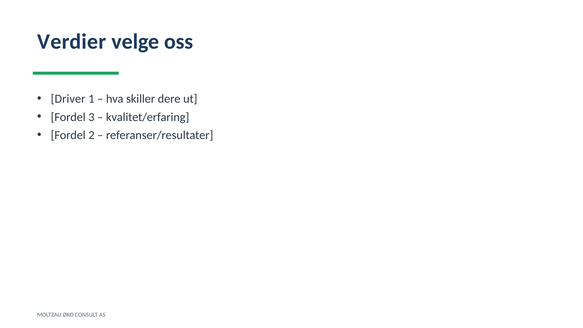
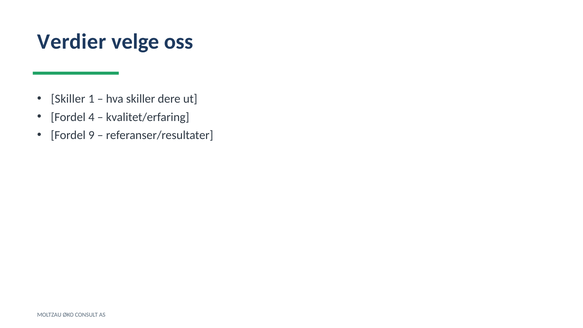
Driver: Driver -> Skiller (68, 99)
3: 3 -> 4 (91, 117)
2: 2 -> 9 (91, 135)
